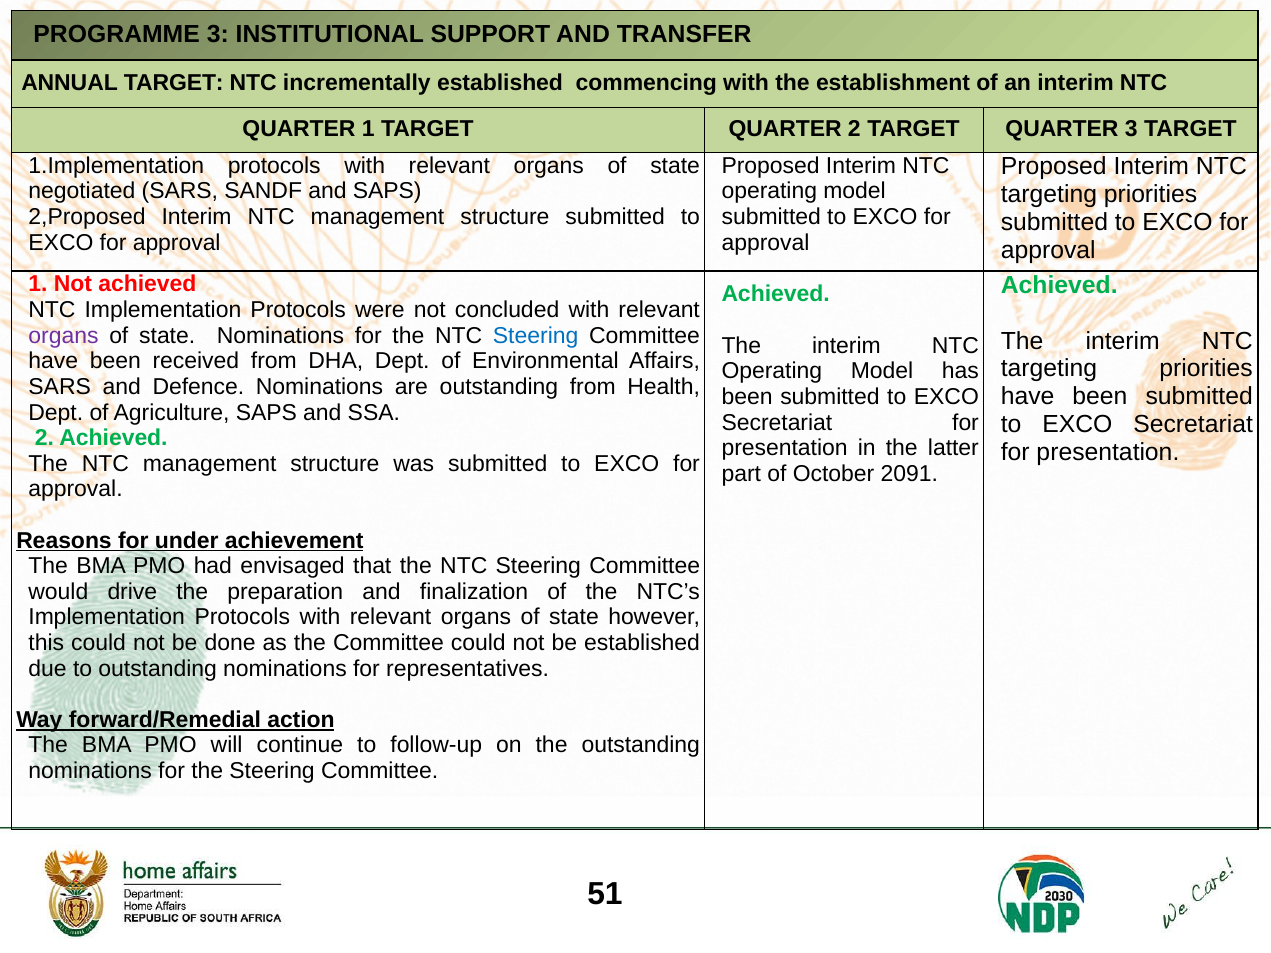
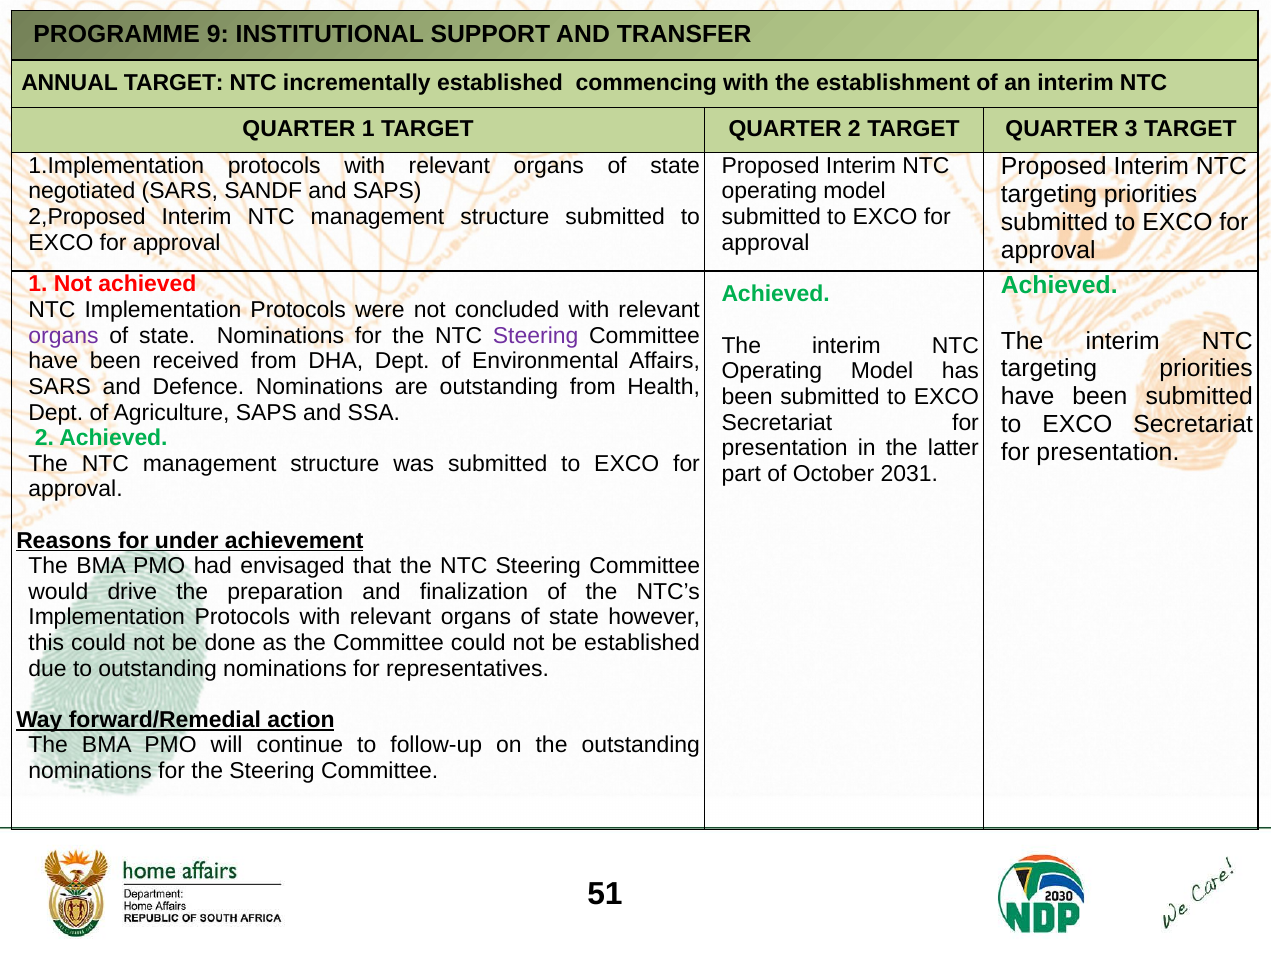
PROGRAMME 3: 3 -> 9 (218, 35)
Steering colour: blue -> purple (536, 336)
2091: 2091 -> 2031 (909, 474)
